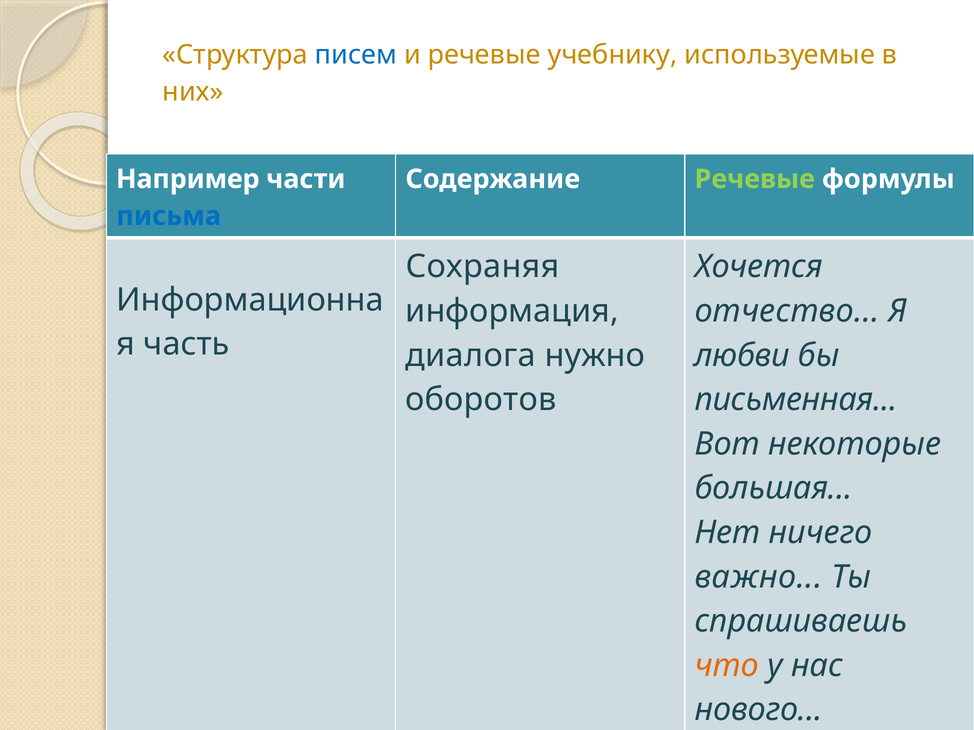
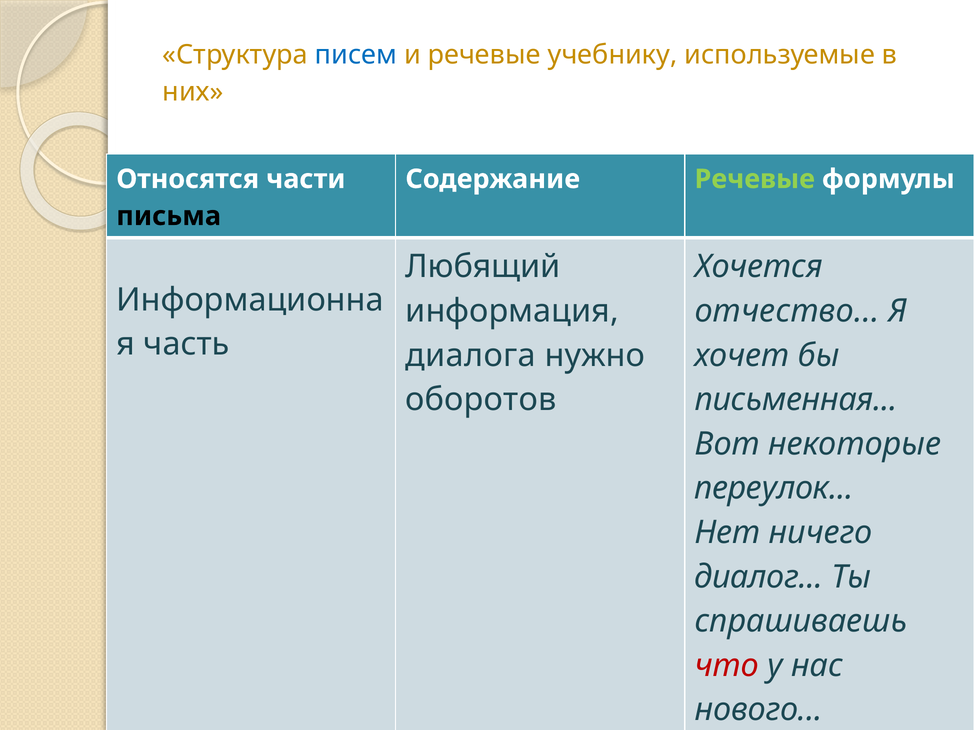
Например: Например -> Относятся (188, 179)
письма colour: blue -> black (169, 216)
Сохраняя: Сохраняя -> Любящий (483, 267)
любви: любви -> хочет (742, 356)
большая: большая -> переулок (774, 489)
важно: важно -> диалог (759, 577)
что colour: orange -> red (727, 666)
